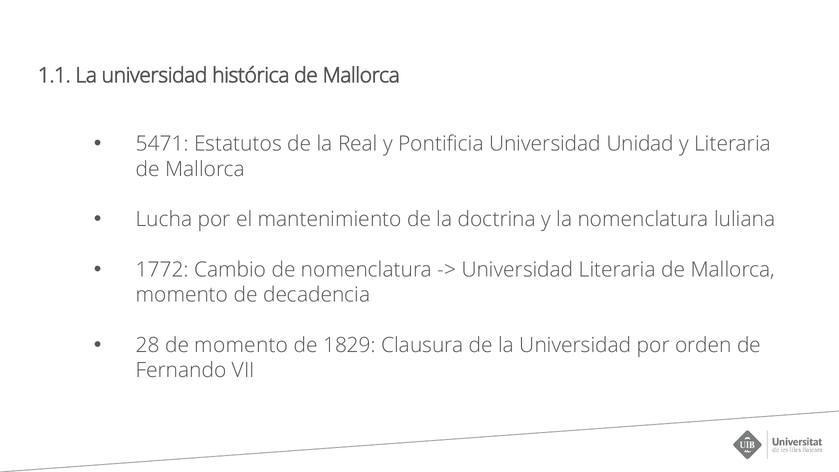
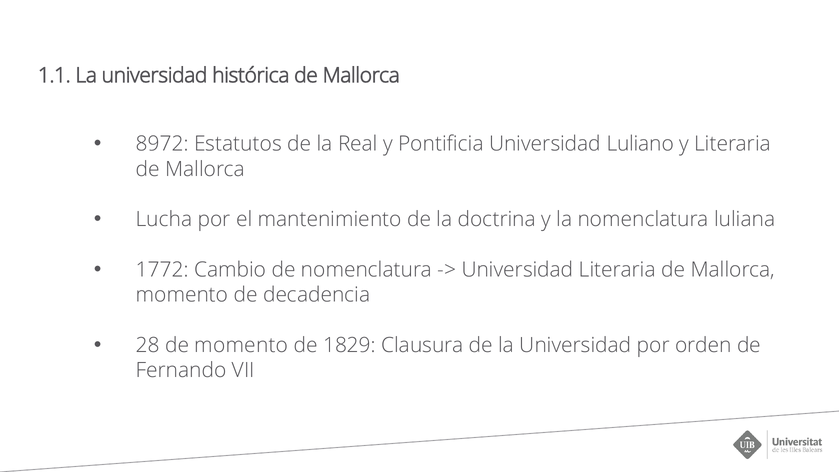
5471: 5471 -> 8972 (162, 144)
Unidad: Unidad -> Luliano (640, 144)
